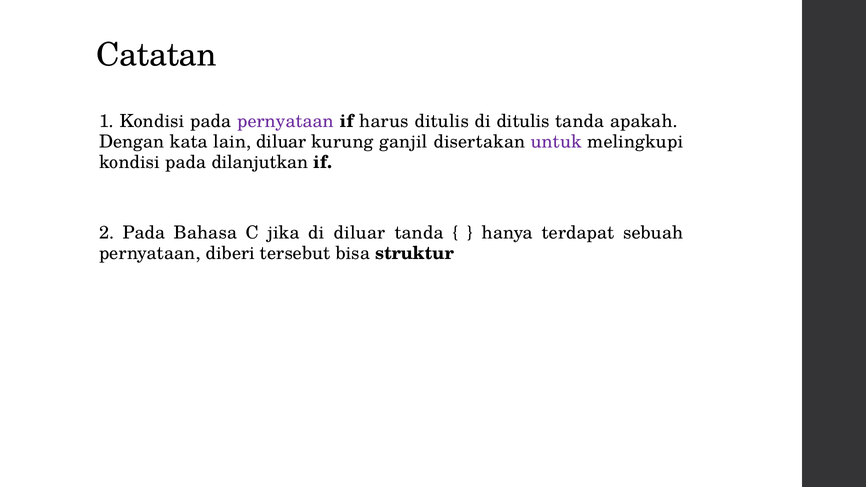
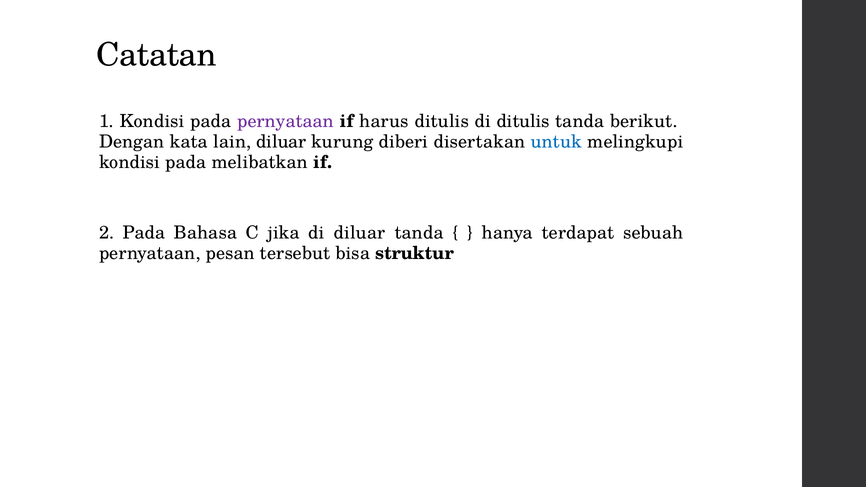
apakah: apakah -> berikut (644, 121)
ganjil: ganjil -> diberi (404, 142)
untuk colour: purple -> blue (556, 142)
dilanjutkan: dilanjutkan -> melibatkan (260, 163)
diberi: diberi -> pesan (230, 253)
